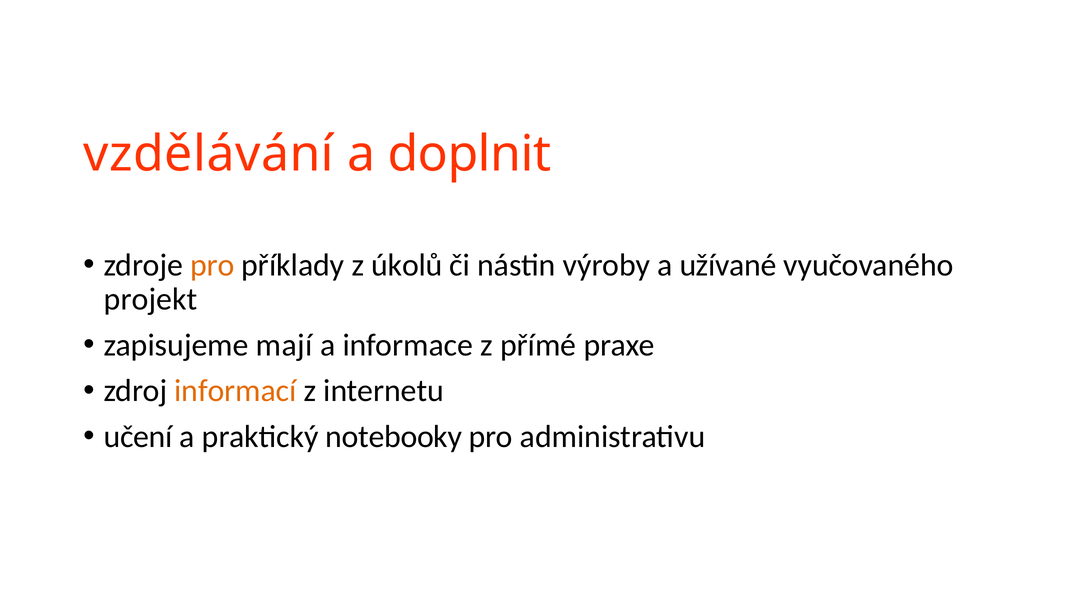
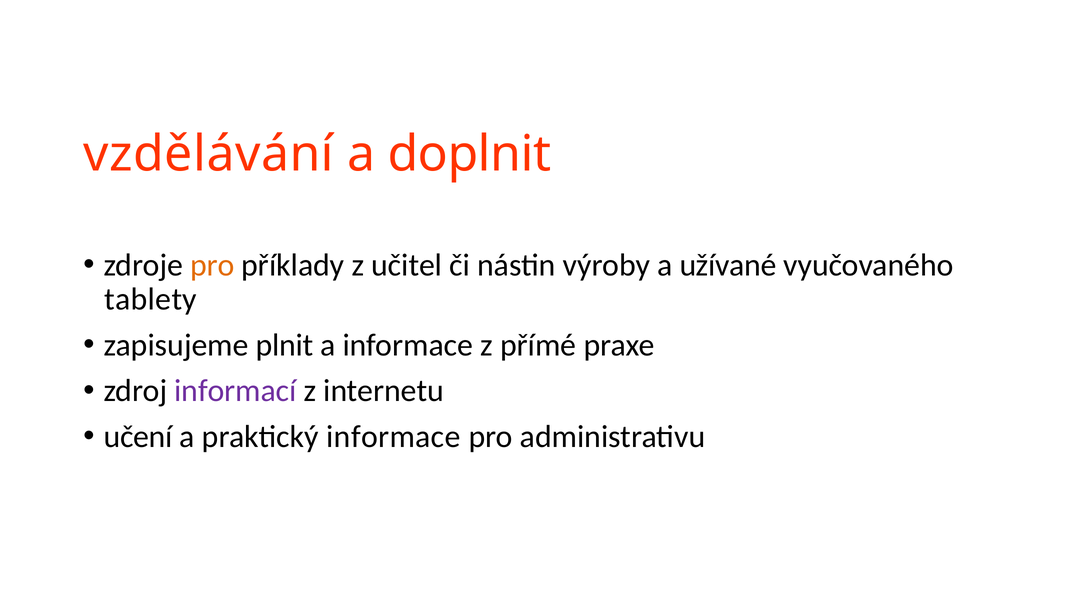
úkolů: úkolů -> učitel (407, 265)
projekt: projekt -> tablety (151, 300)
mají: mají -> plnit (285, 345)
informací colour: orange -> purple (235, 391)
praktický notebooky: notebooky -> informace (393, 437)
